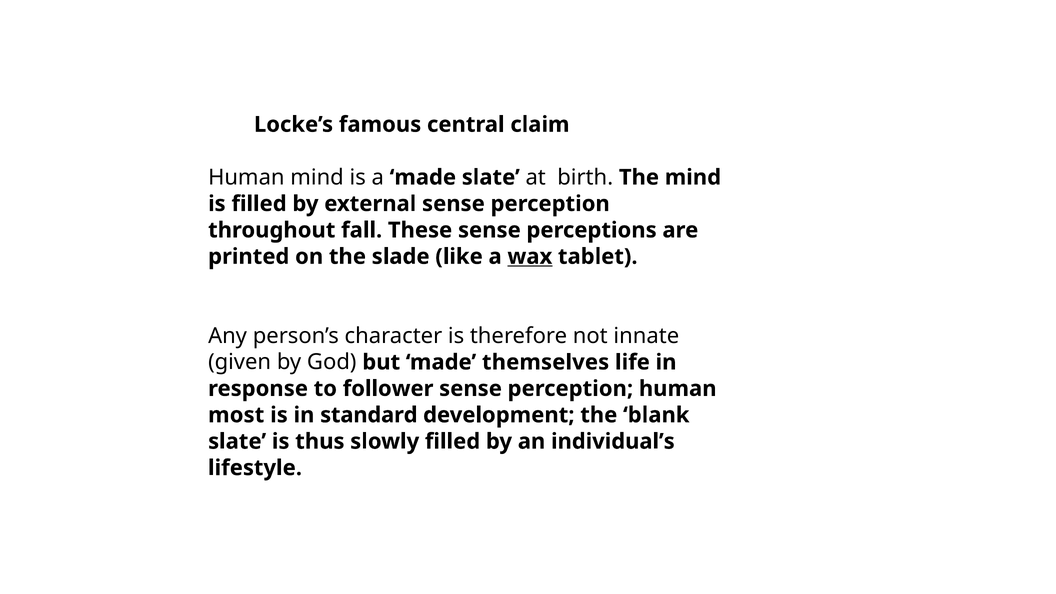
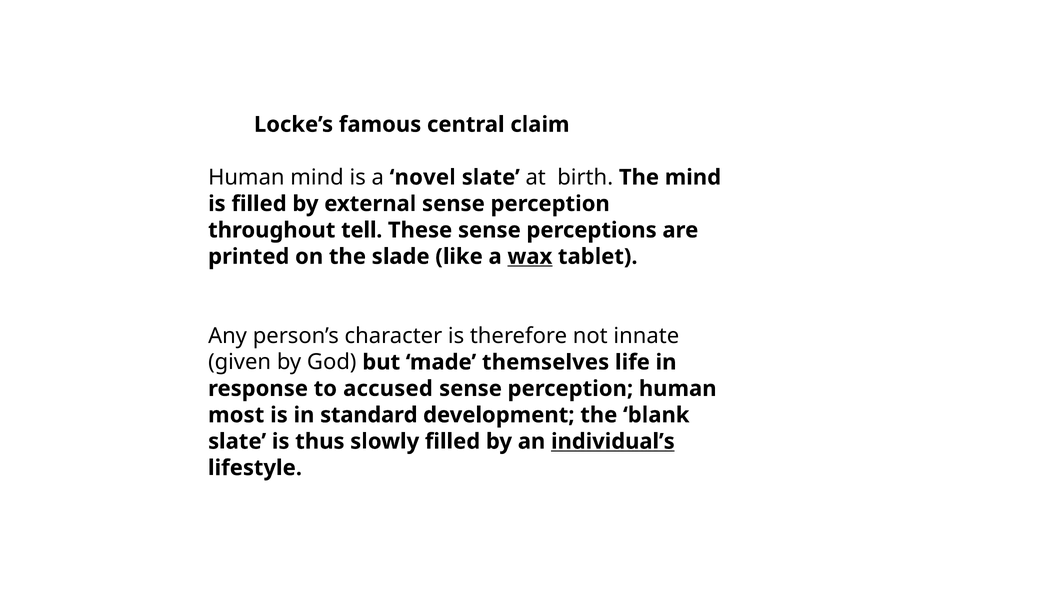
a made: made -> novel (423, 177)
fall: fall -> tell (362, 230)
follower: follower -> accused (388, 389)
individual’s underline: none -> present (613, 441)
